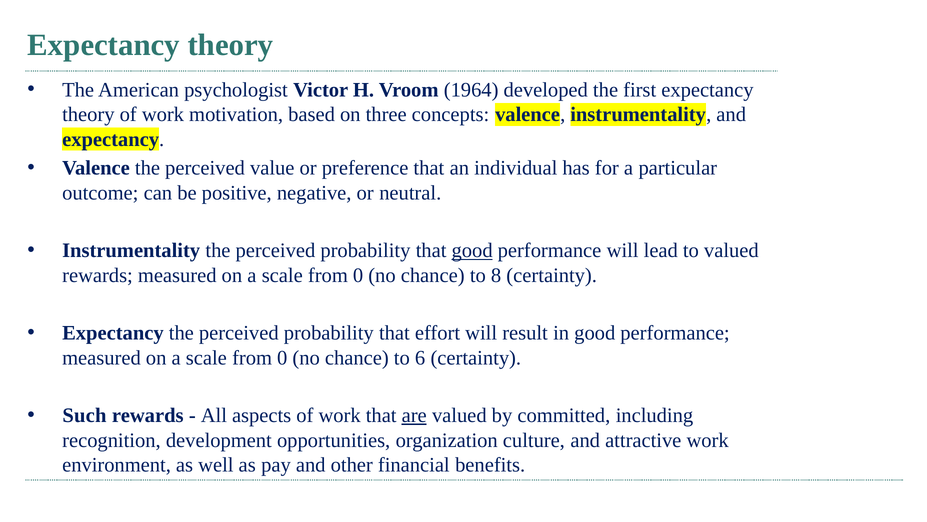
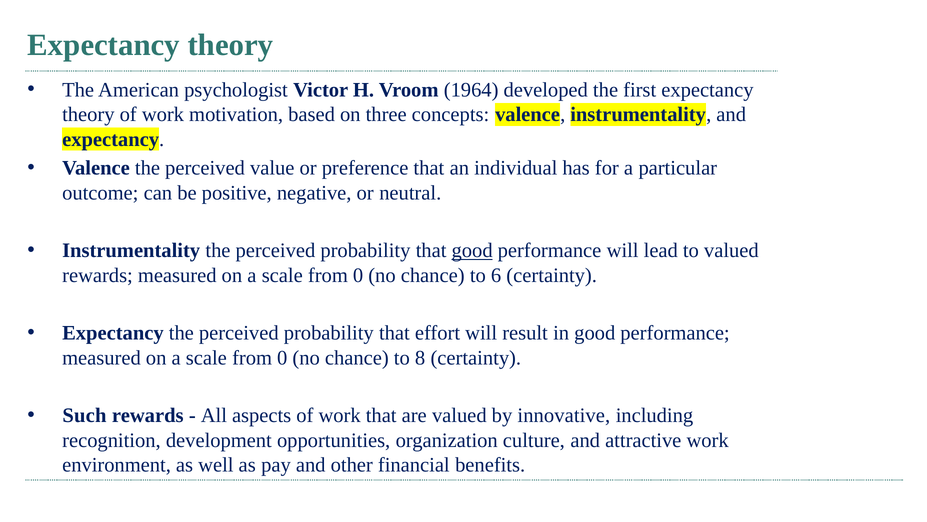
8: 8 -> 6 (496, 275)
6: 6 -> 8 (420, 357)
are underline: present -> none (414, 415)
committed: committed -> innovative (564, 415)
